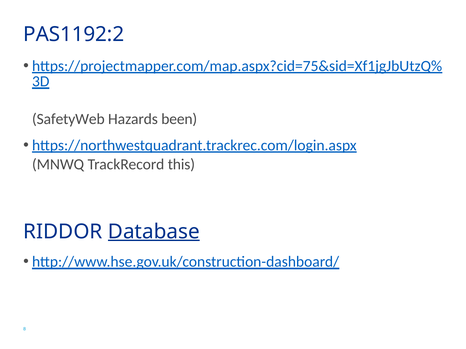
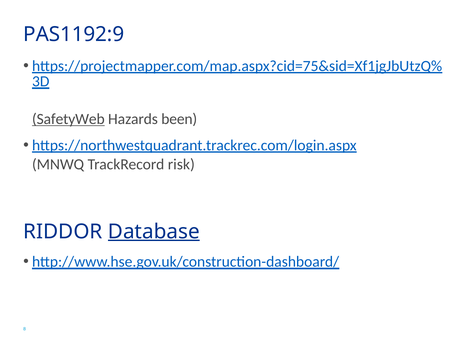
PAS1192:2: PAS1192:2 -> PAS1192:9 (74, 34)
SafetyWeb underline: none -> present (68, 119)
this: this -> risk (181, 165)
